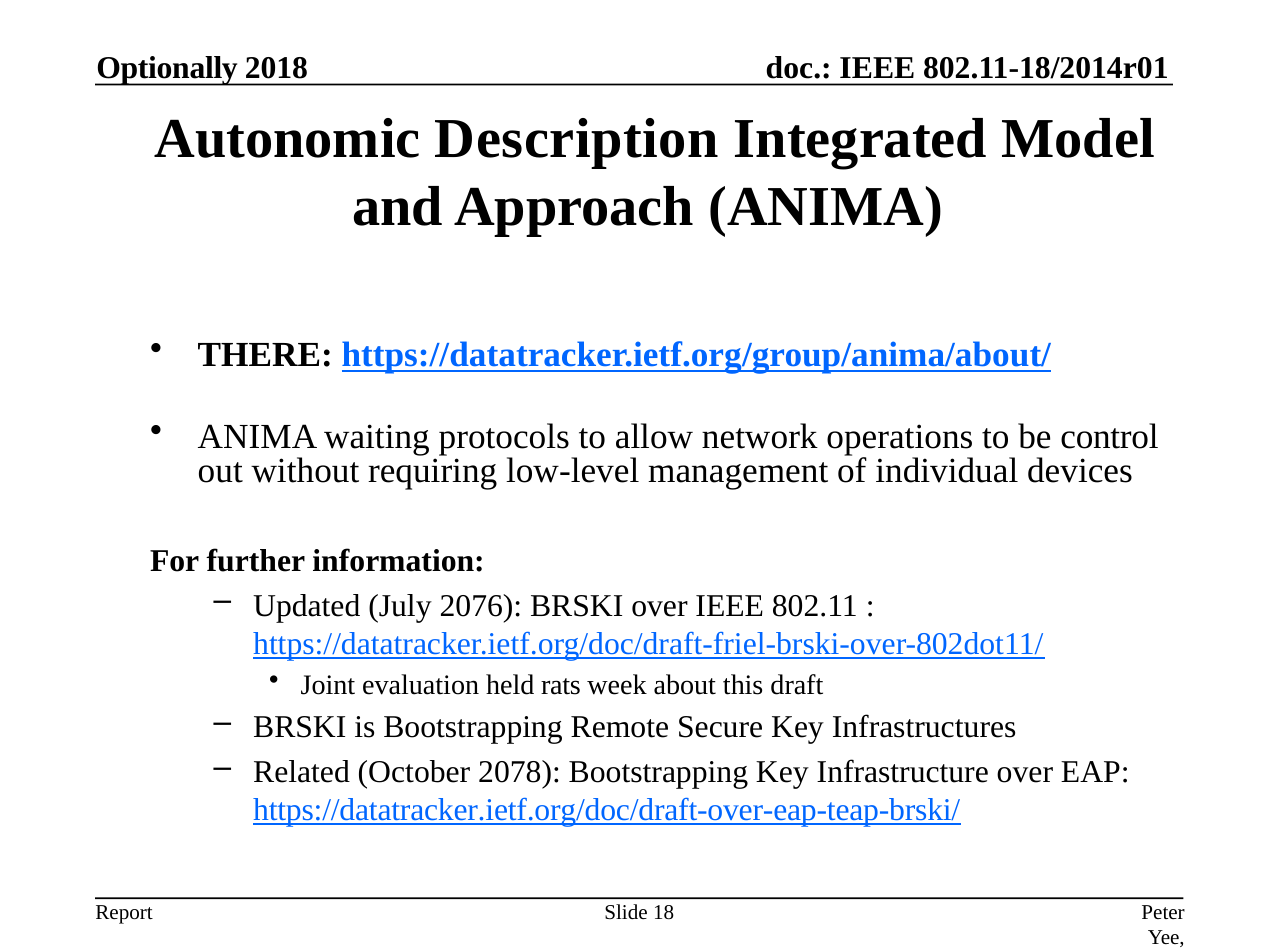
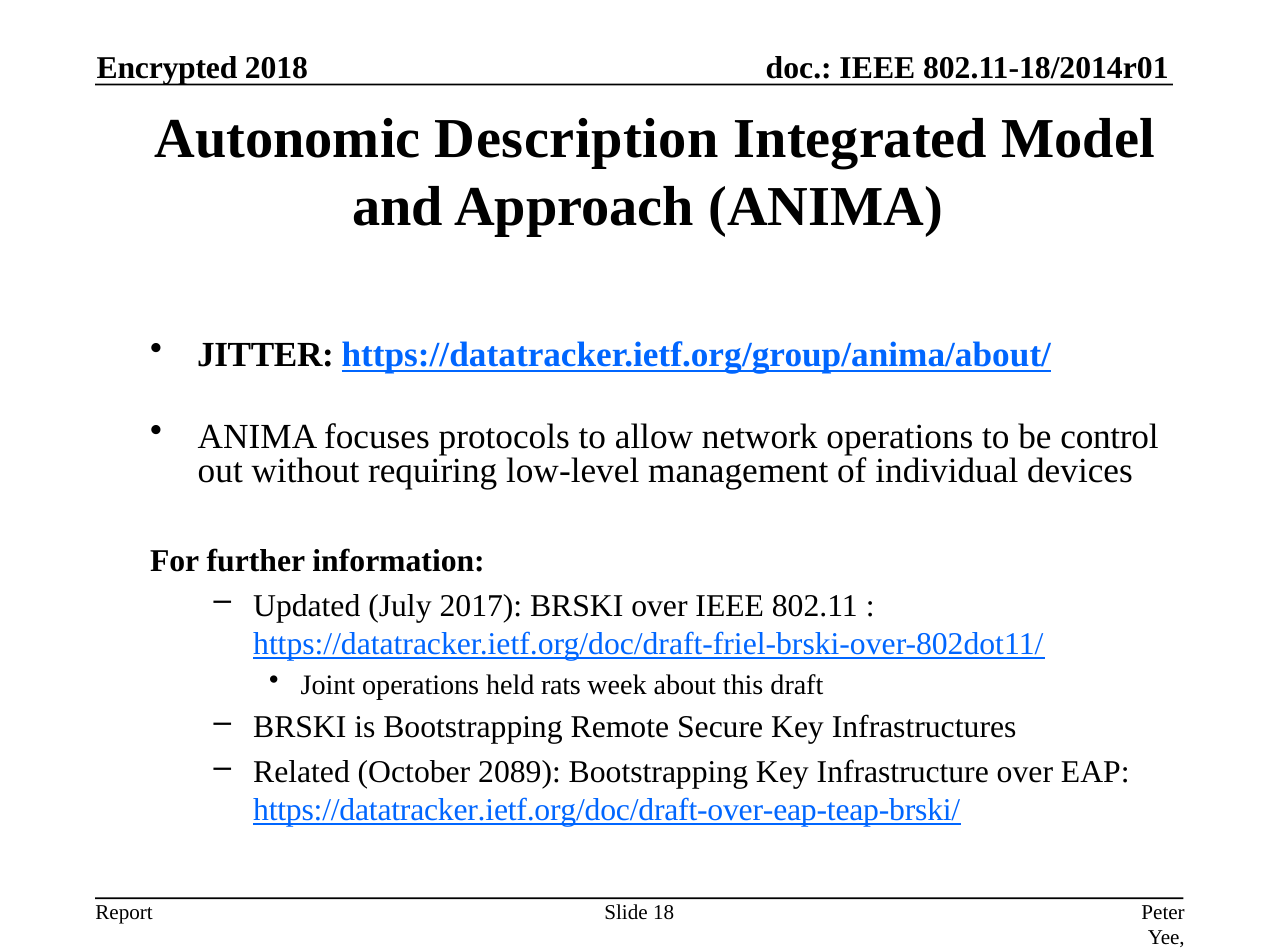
Optionally: Optionally -> Encrypted (167, 68)
THERE: THERE -> JITTER (265, 355)
waiting: waiting -> focuses (377, 437)
2076: 2076 -> 2017 (481, 606)
Joint evaluation: evaluation -> operations (421, 685)
2078: 2078 -> 2089 (520, 772)
